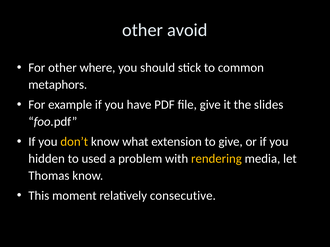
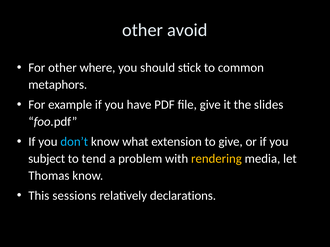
don’t colour: yellow -> light blue (74, 142)
hidden: hidden -> subject (47, 159)
used: used -> tend (94, 159)
moment: moment -> sessions (74, 196)
consecutive: consecutive -> declarations (183, 196)
